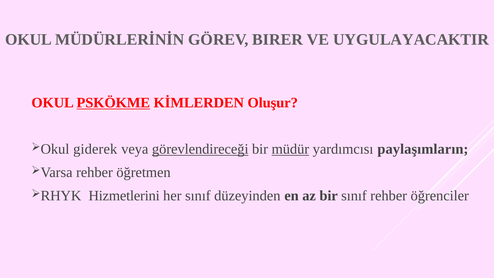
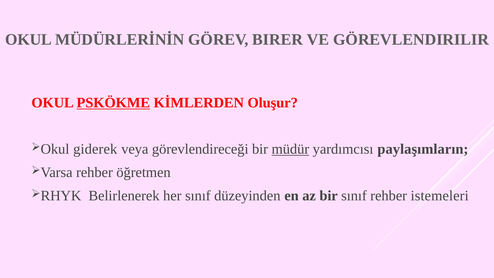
UYGULAYACAKTIR: UYGULAYACAKTIR -> GÖREVLENDIRILIR (411, 40)
görevlendireceği underline: present -> none (200, 149)
Hizmetlerini: Hizmetlerini -> Belirlenerek (124, 196)
öğrenciler: öğrenciler -> istemeleri (440, 196)
